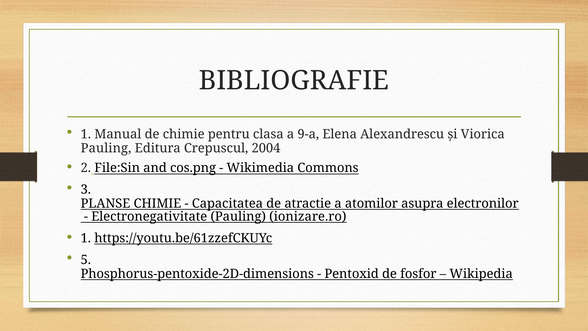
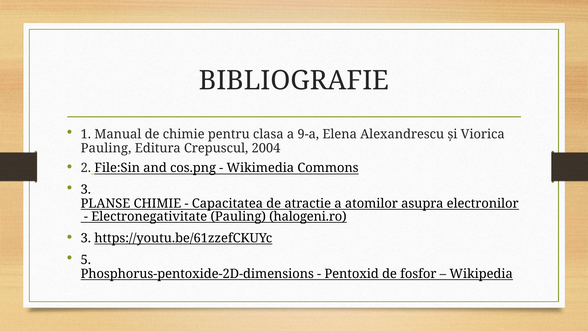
ionizare.ro: ionizare.ro -> halogeni.ro (308, 216)
1: 1 -> 3 (86, 238)
